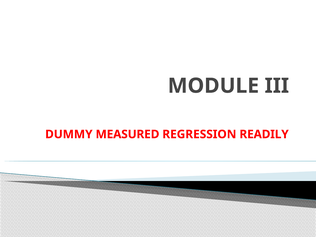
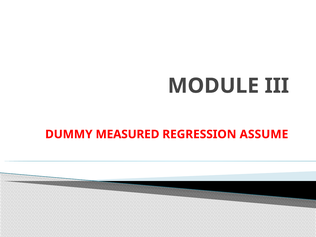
READILY: READILY -> ASSUME (264, 134)
